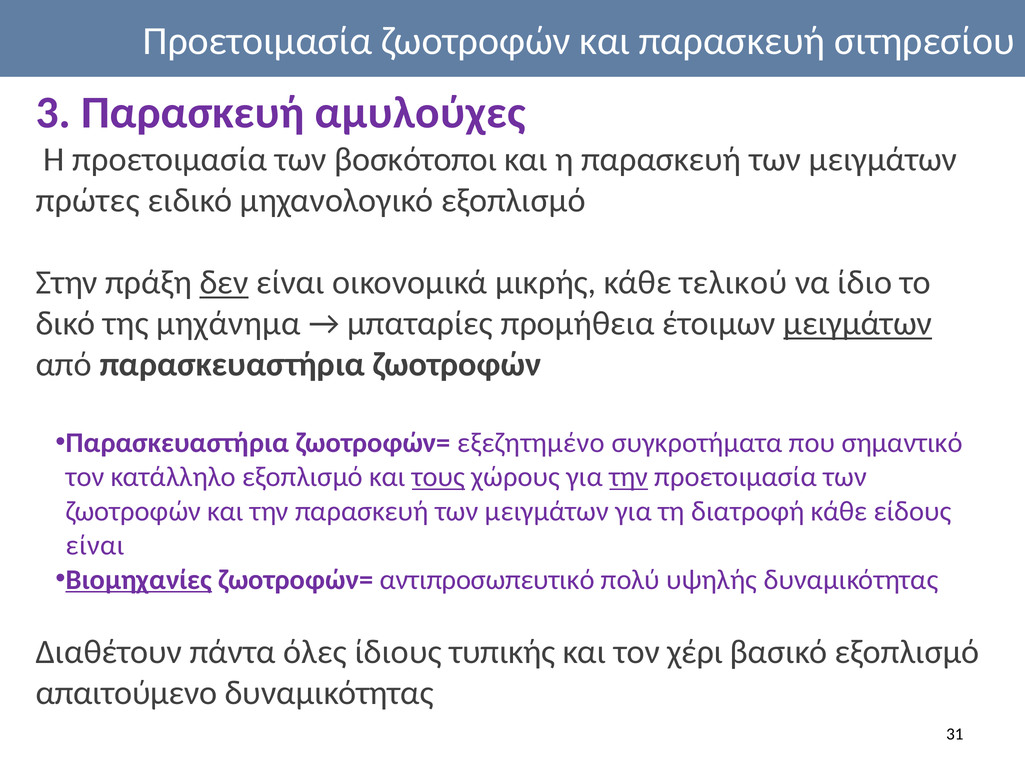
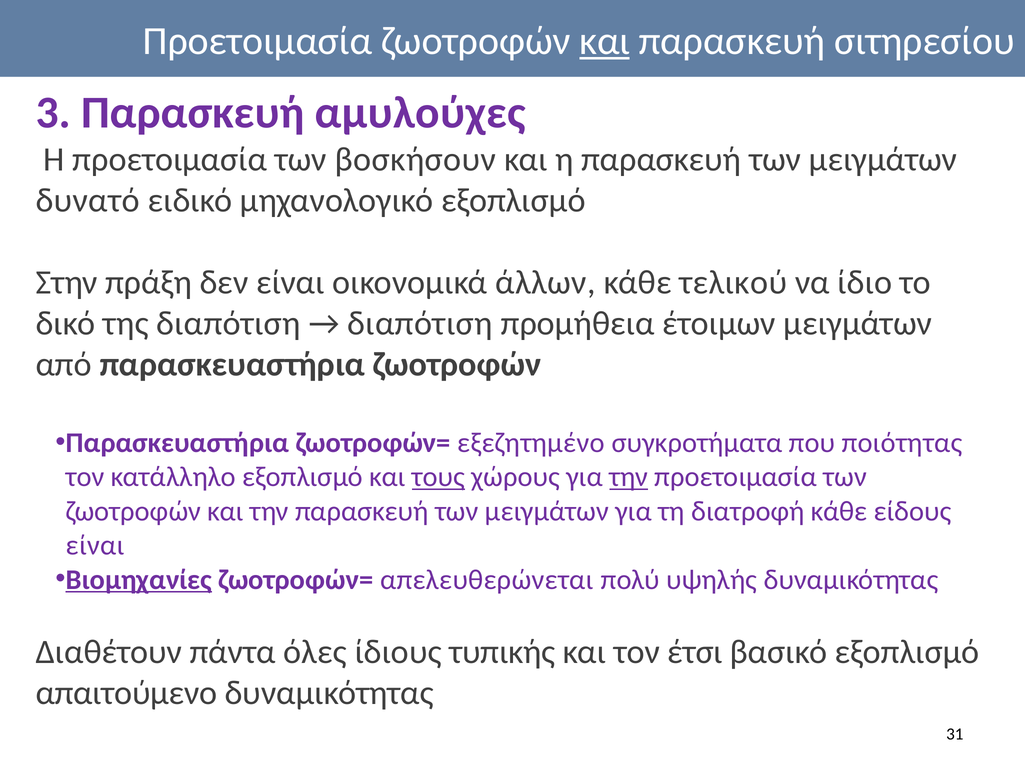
και underline: none -> present (605, 41)
βοσκότοποι: βοσκότοποι -> βοσκήσουν (415, 160)
πρώτες: πρώτες -> δυνατό (88, 201)
δεν underline: present -> none (224, 283)
μικρής: μικρής -> άλλων (545, 283)
της μηχάνημα: μηχάνημα -> διαπότιση (228, 324)
μπαταρίες: μπαταρίες -> διαπότιση (420, 324)
μειγμάτων underline: present -> none (858, 324)
σημαντικό: σημαντικό -> ποιότητας (902, 443)
αντιπροσωπευτικό: αντιπροσωπευτικό -> απελευθερώνεται (487, 579)
χέρι: χέρι -> έτσι (695, 652)
